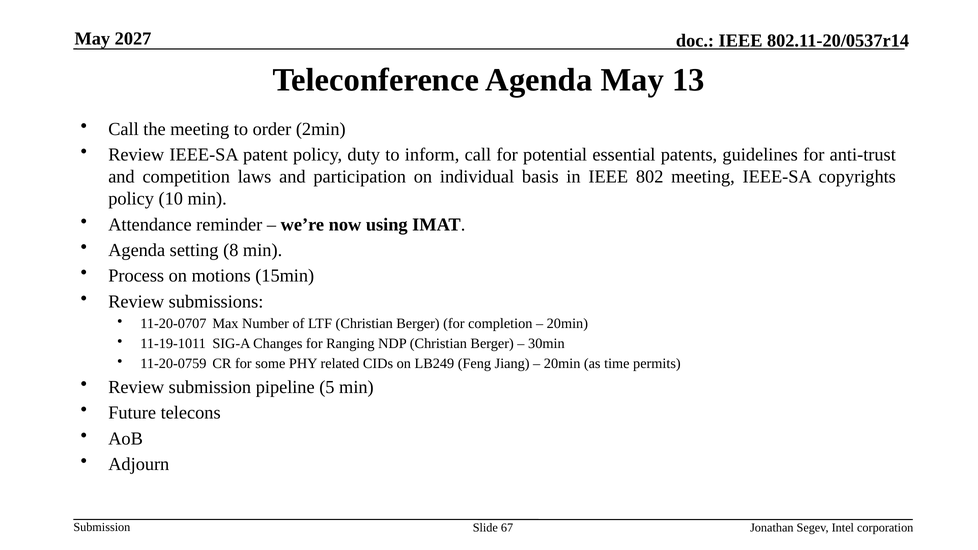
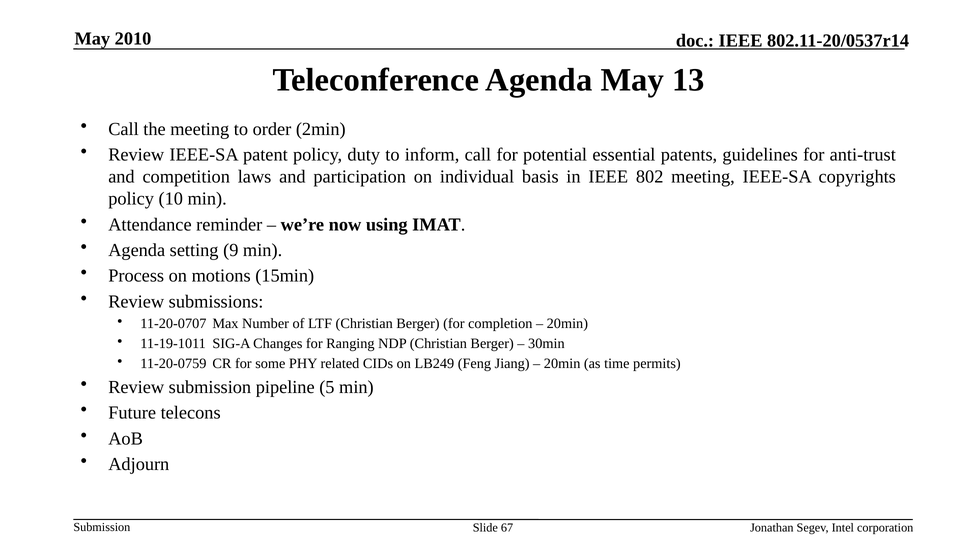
2027: 2027 -> 2010 (133, 39)
8: 8 -> 9 (231, 250)
